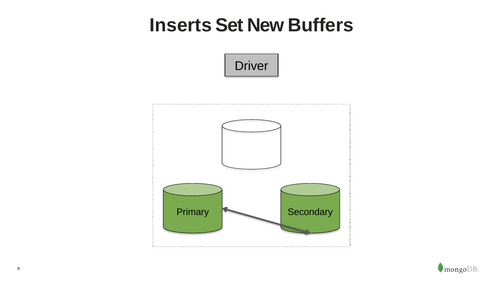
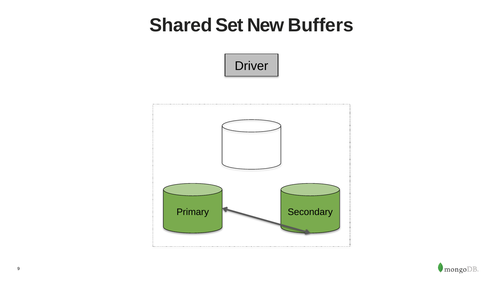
Inserts: Inserts -> Shared (181, 25)
